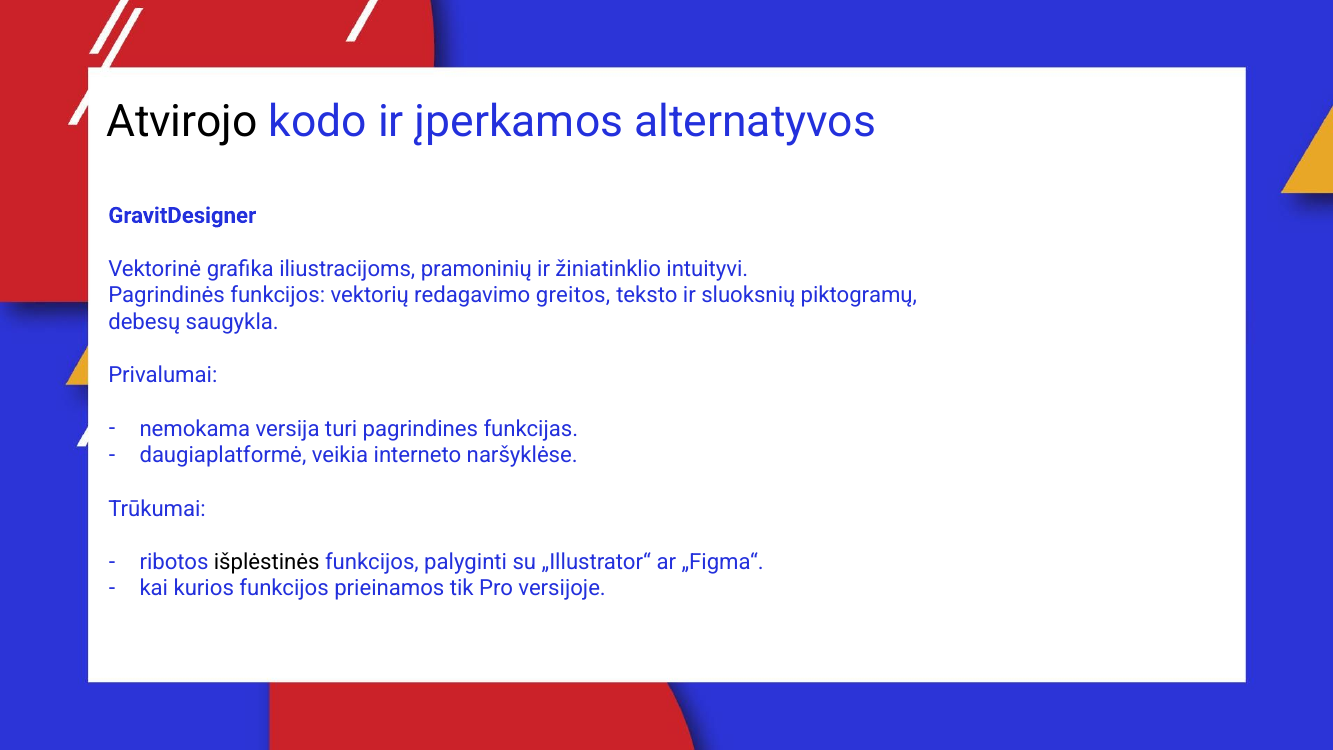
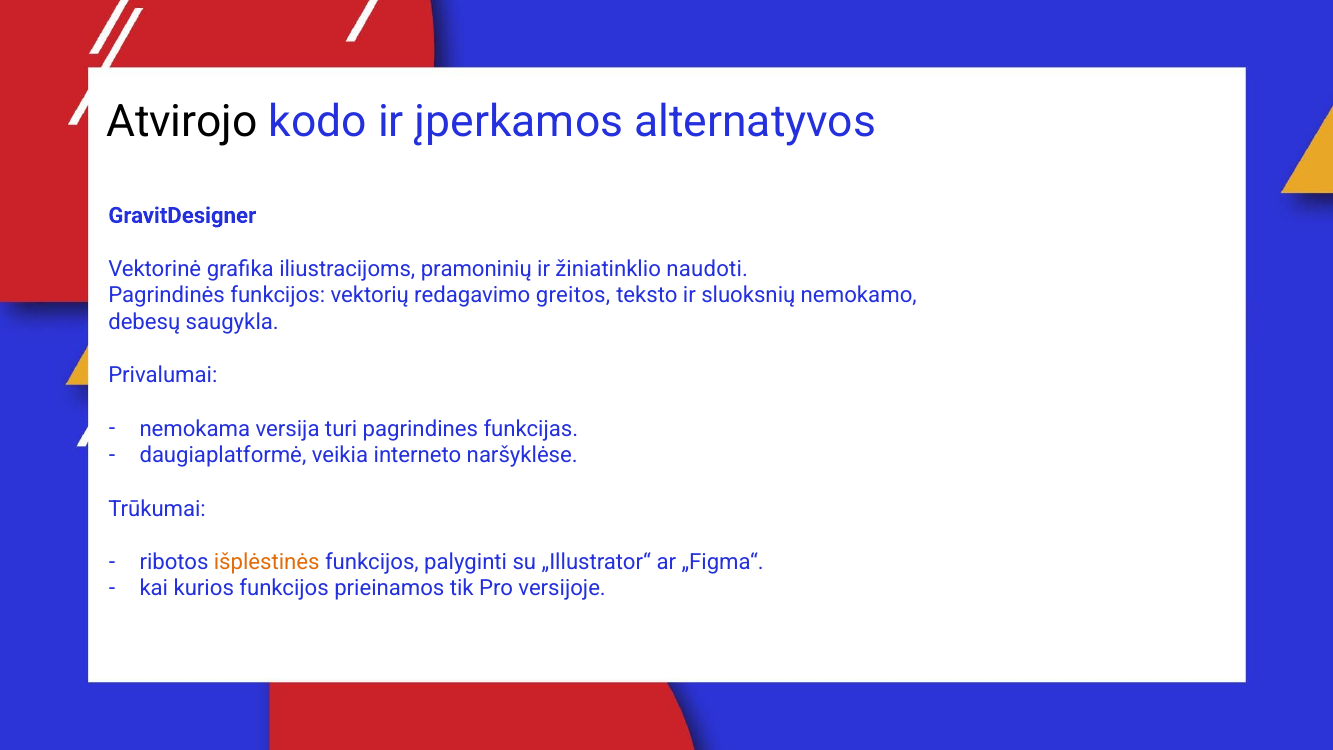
intuityvi: intuityvi -> naudoti (707, 269)
piktogramų: piktogramų -> nemokamo (859, 295)
išplėstinės colour: black -> orange (267, 562)
